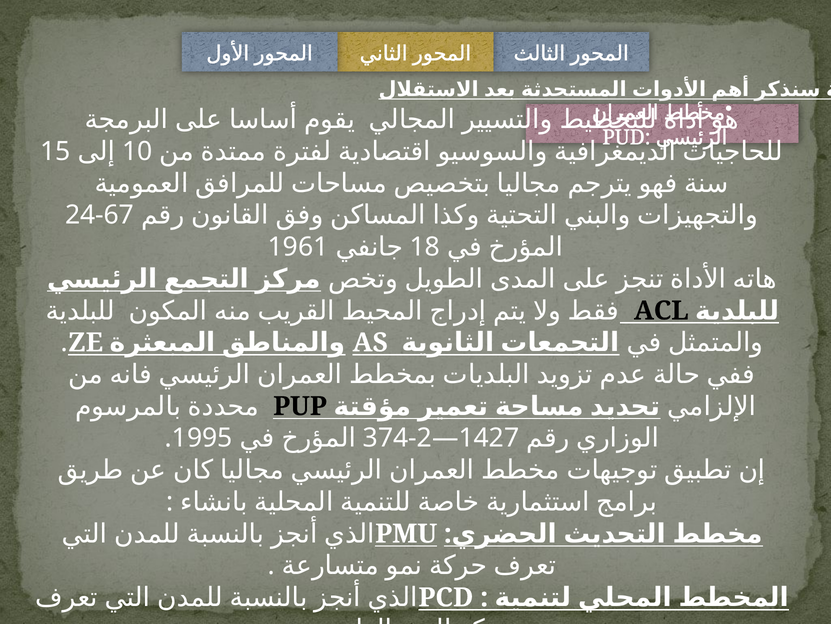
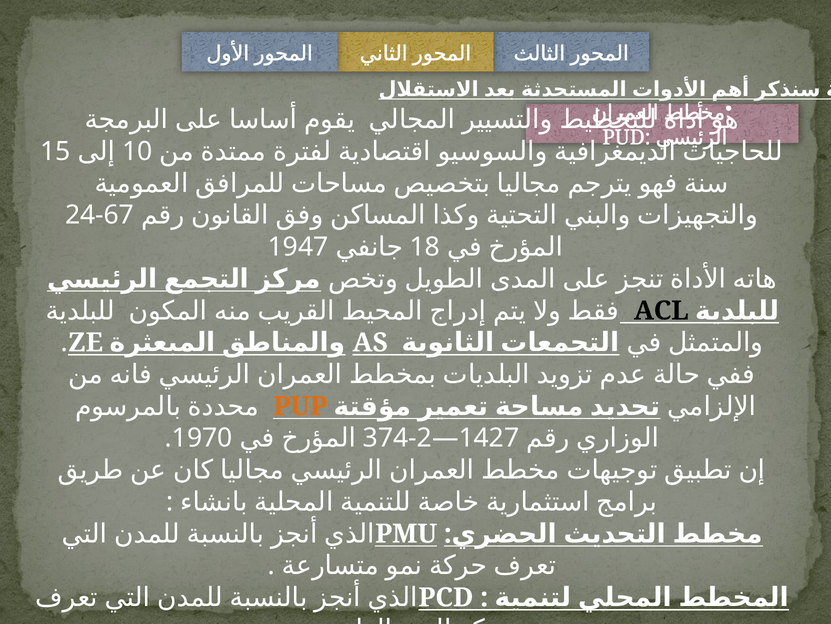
1961: 1961 -> 1947 (298, 247)
PUP colour: black -> orange (300, 406)
1995: 1995 -> 1970 (202, 438)
